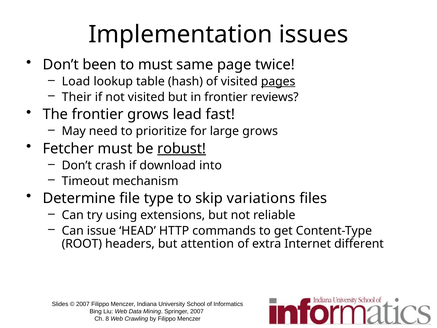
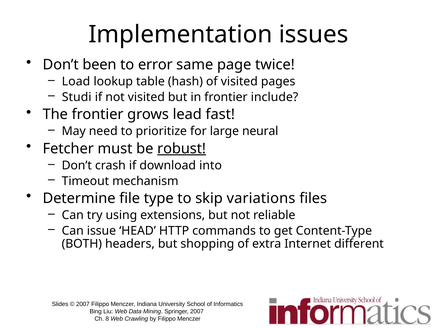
to must: must -> error (155, 65)
pages underline: present -> none (278, 81)
Their: Their -> Studi (77, 97)
reviews: reviews -> include (275, 97)
large grows: grows -> neural (260, 131)
ROOT: ROOT -> BOTH (82, 244)
attention: attention -> shopping (207, 244)
